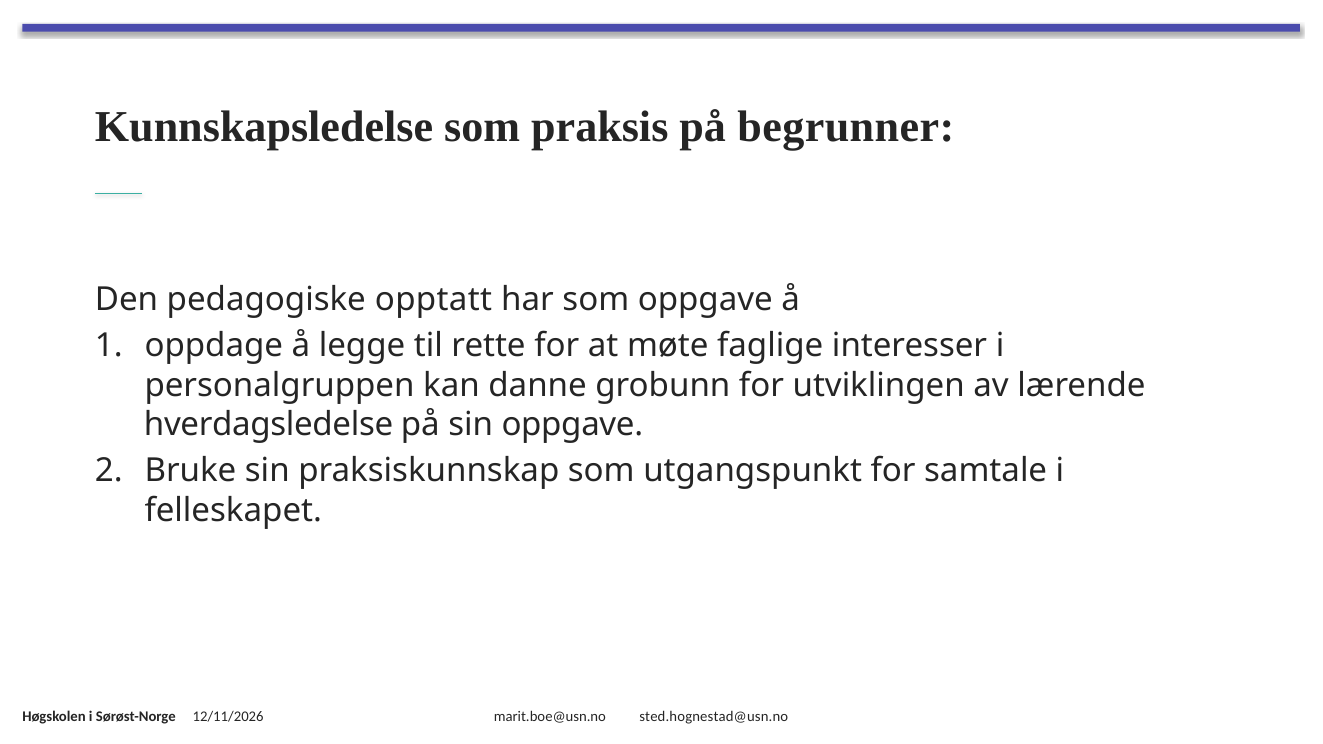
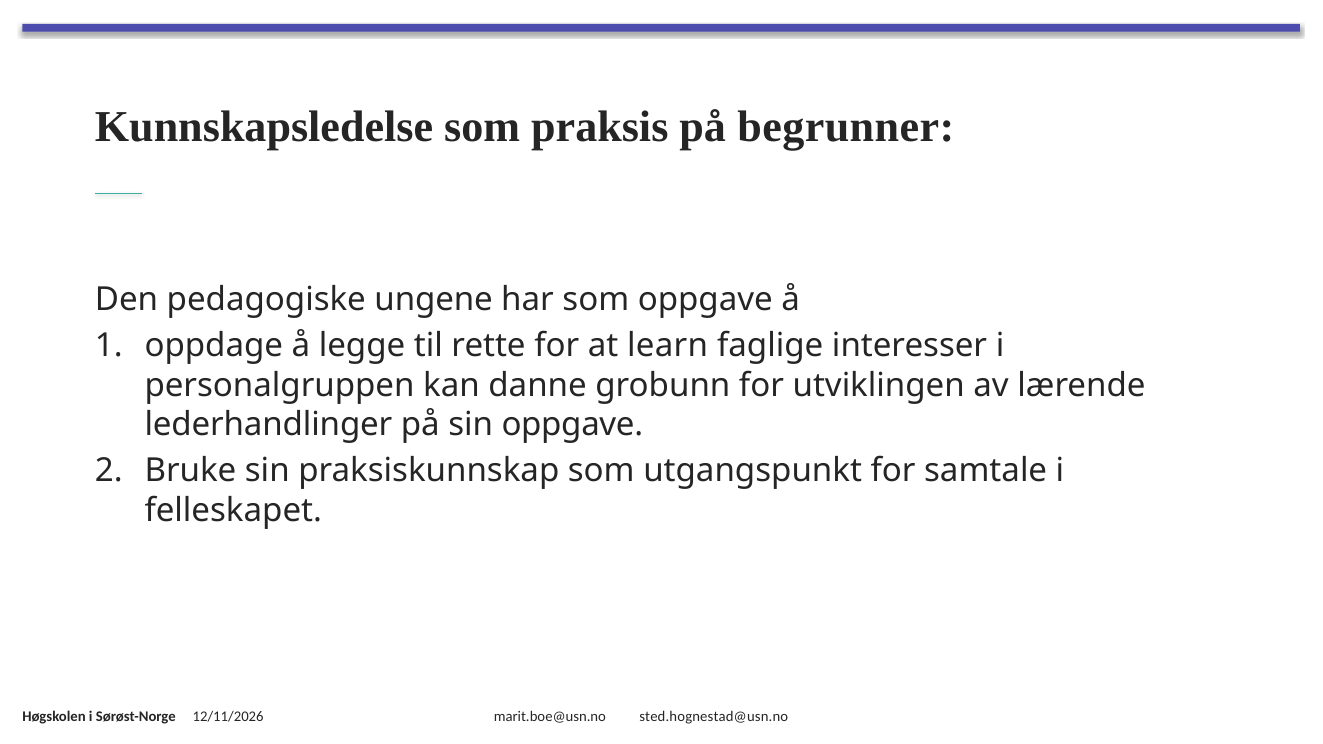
opptatt: opptatt -> ungene (434, 299)
møte: møte -> learn (668, 346)
hverdagsledelse: hverdagsledelse -> lederhandlinger (268, 425)
